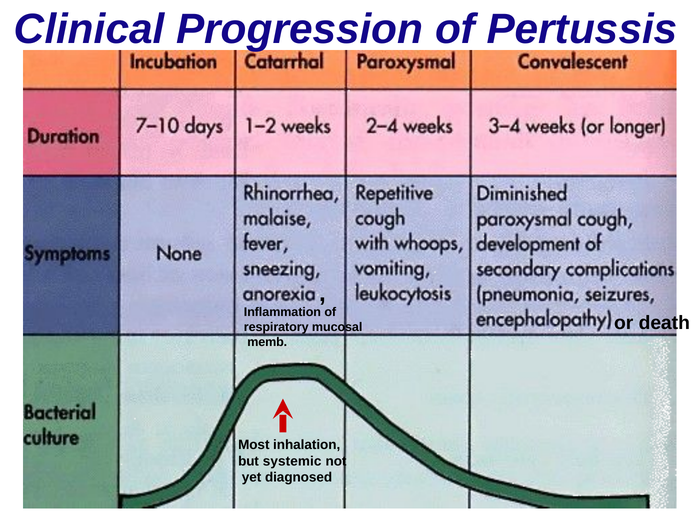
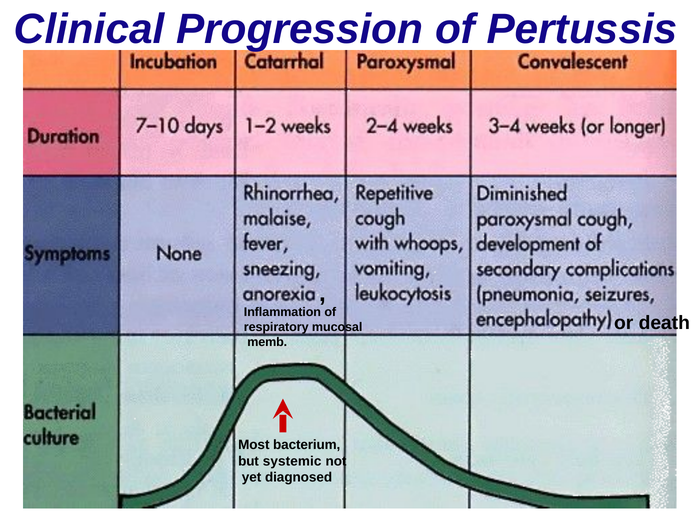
inhalation: inhalation -> bacterium (307, 445)
